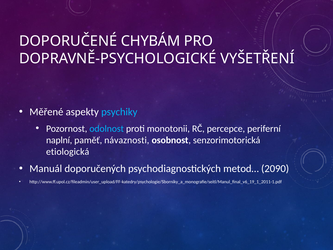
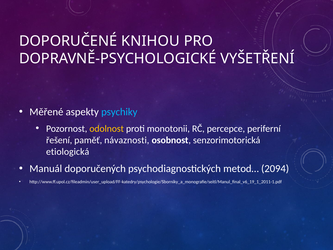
CHYBÁM: CHYBÁM -> KNIHOU (150, 41)
odolnost colour: light blue -> yellow (107, 128)
naplní: naplní -> řešení (59, 140)
2090: 2090 -> 2094 (275, 168)
